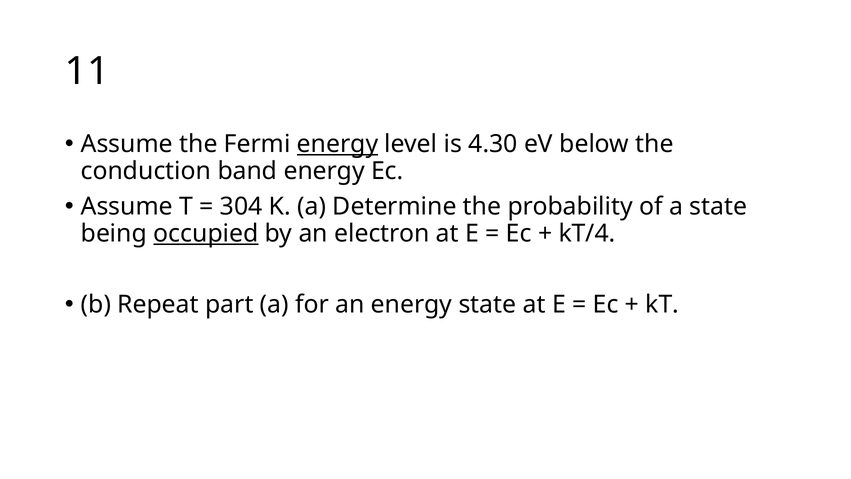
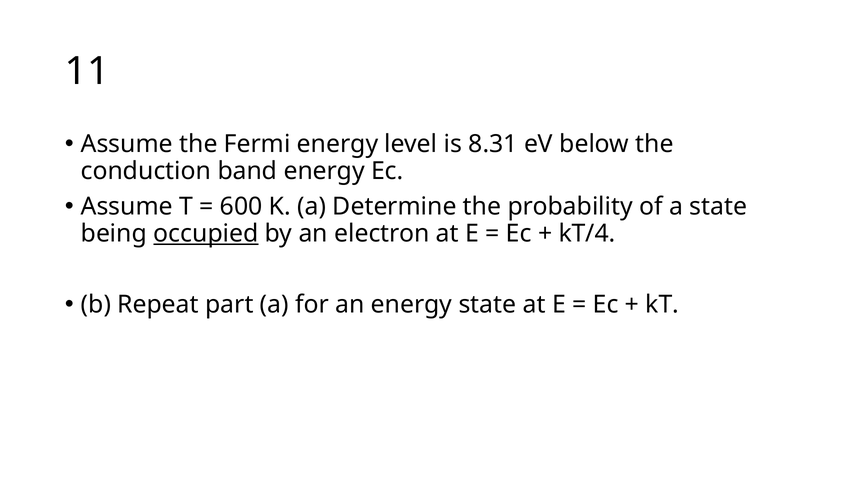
energy underline: present -> none (338, 144)
4.30: 4.30 -> 8.31 (493, 144)
304: 304 -> 600 (241, 206)
